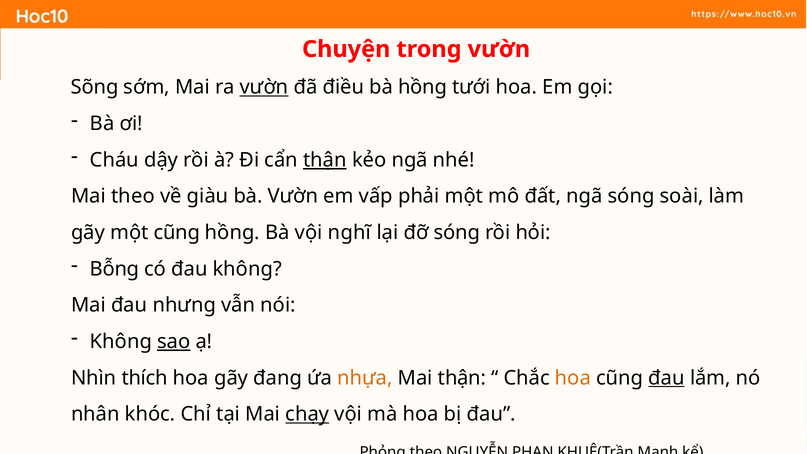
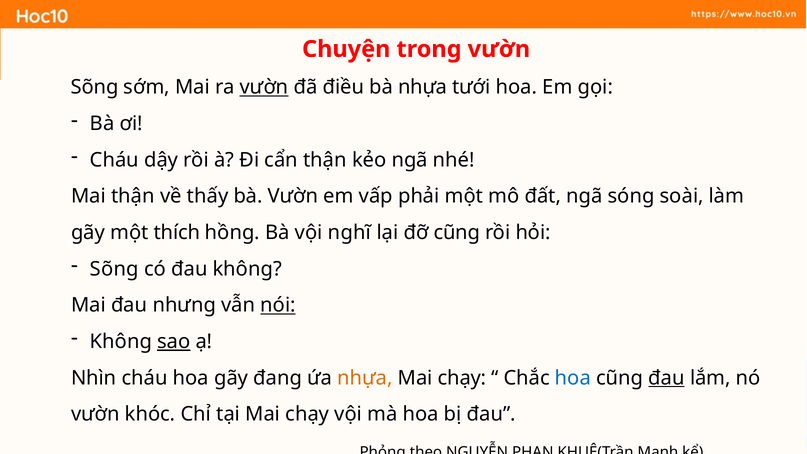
bà hồng: hồng -> nhựa (423, 87)
thận underline: present -> none (325, 160)
Mai theo: theo -> thận (133, 196)
giàu: giàu -> thấy (208, 196)
một cũng: cũng -> thích (177, 233)
đỡ sóng: sóng -> cũng (457, 233)
Bỗng: Bỗng -> Sõng (114, 269)
nói underline: none -> present (278, 305)
Nhìn thích: thích -> cháu (145, 378)
thận: thận -> chạy (462, 378)
hoa colour: orange -> blue (573, 378)
nhân: nhân -> vườn (95, 414)
chạy underline: present -> none (307, 414)
